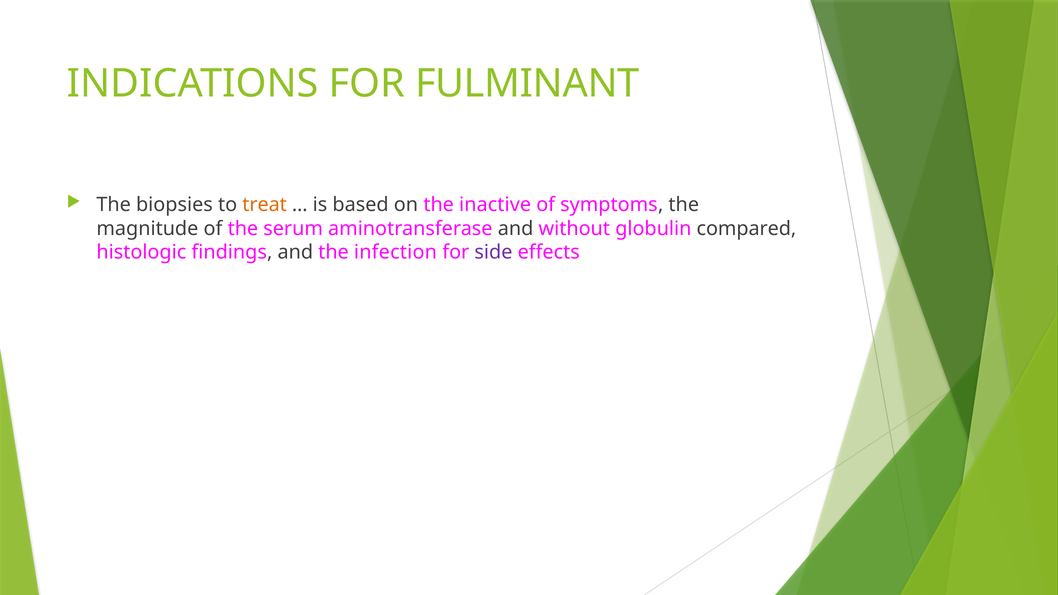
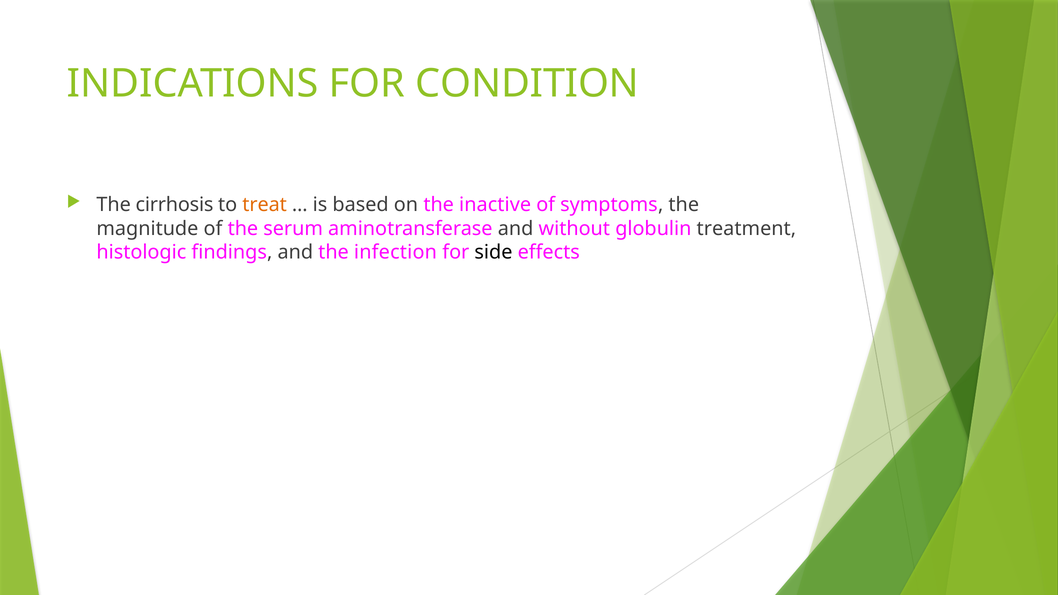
FULMINANT: FULMINANT -> CONDITION (527, 83)
biopsies: biopsies -> cirrhosis (175, 205)
compared: compared -> treatment (746, 229)
side colour: purple -> black (493, 252)
